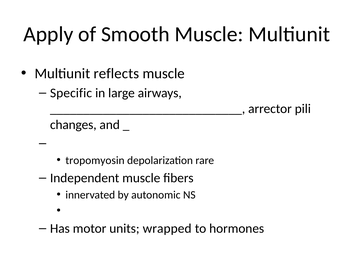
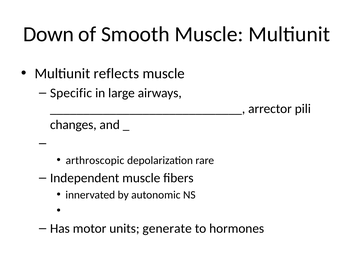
Apply: Apply -> Down (48, 34)
tropomyosin: tropomyosin -> arthroscopic (95, 161)
wrapped: wrapped -> generate (167, 229)
